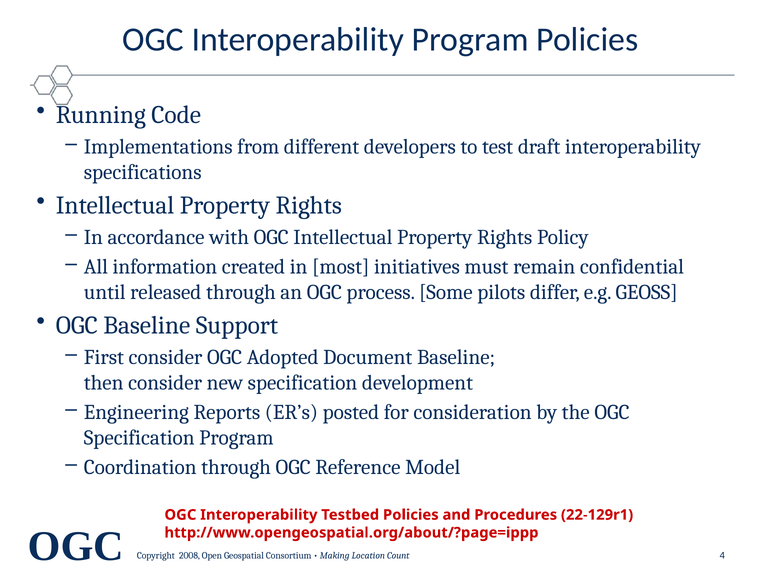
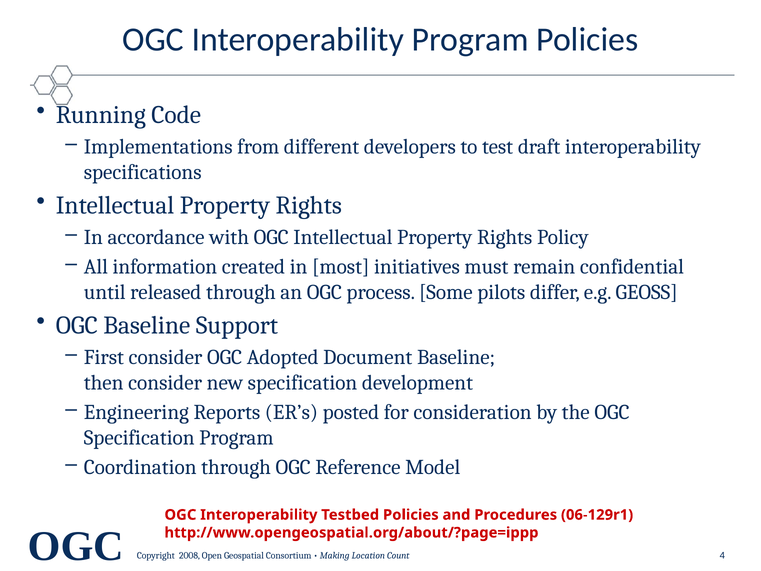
22-129r1: 22-129r1 -> 06-129r1 (597, 515)
